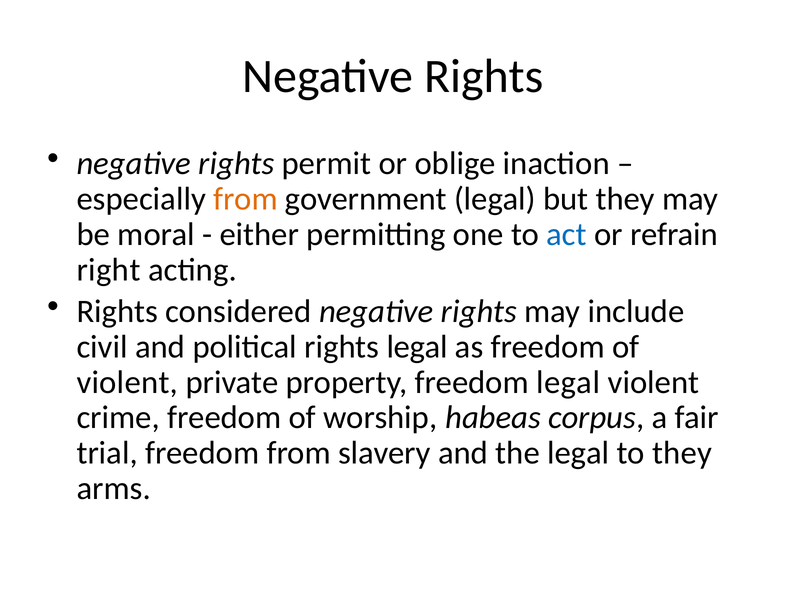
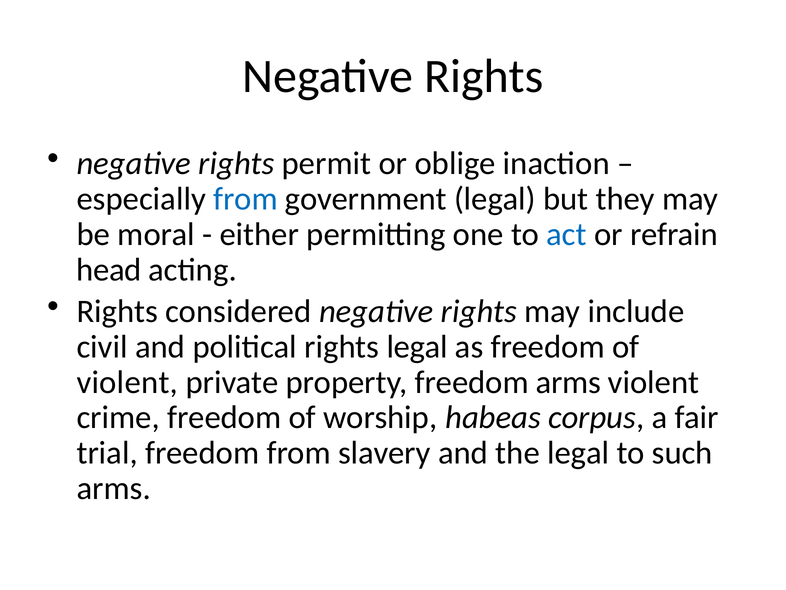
from colour: orange -> blue (245, 199)
right: right -> head (109, 270)
freedom legal: legal -> arms (569, 382)
to they: they -> such (682, 453)
